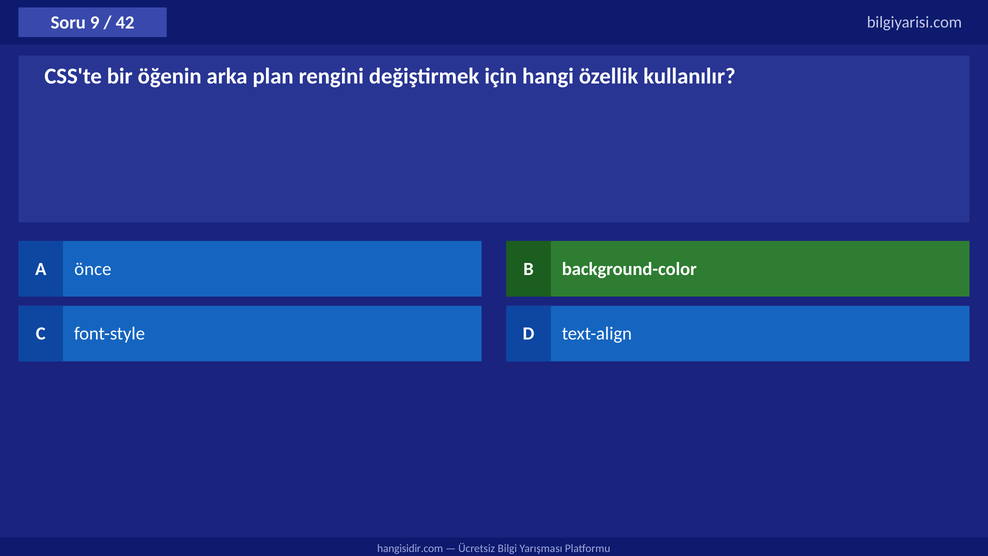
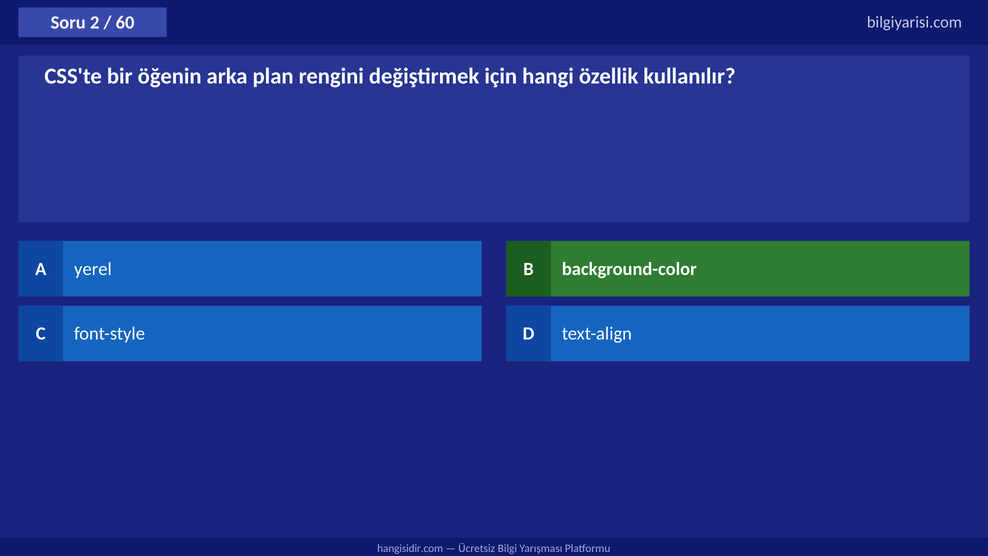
9: 9 -> 2 (95, 23)
42: 42 -> 60 (125, 23)
önce: önce -> yerel (93, 269)
